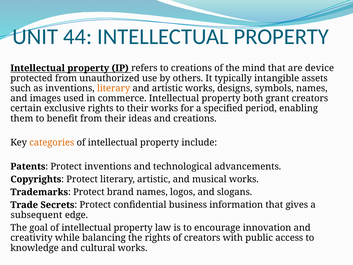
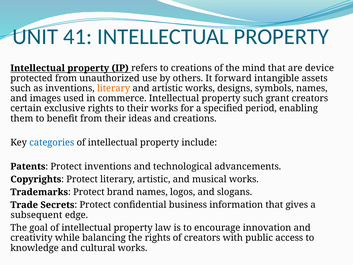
44: 44 -> 41 (78, 37)
typically: typically -> forward (233, 78)
property both: both -> such (253, 98)
categories colour: orange -> blue (52, 142)
